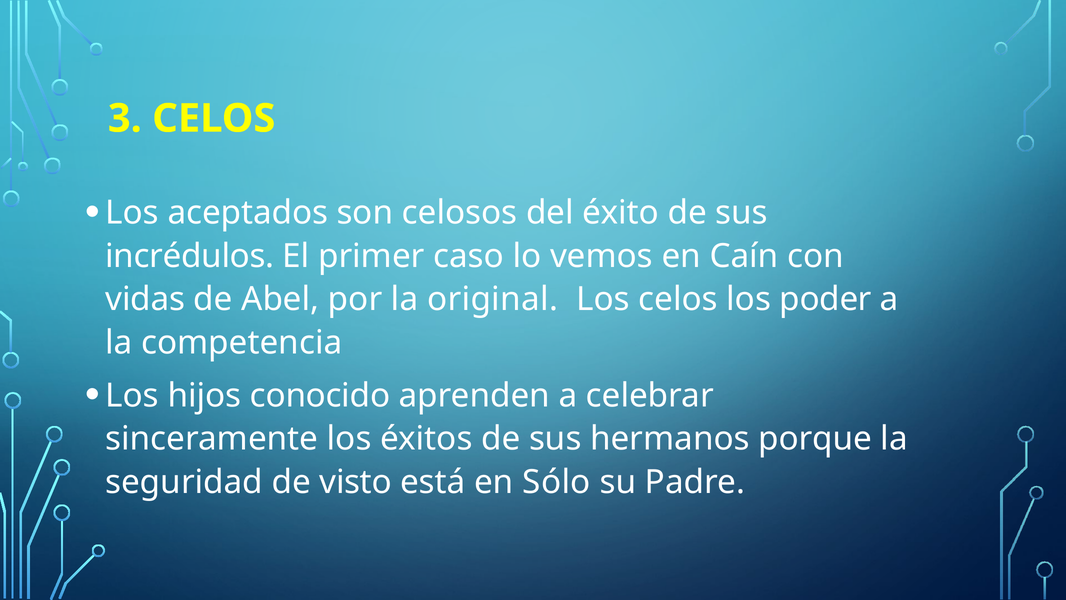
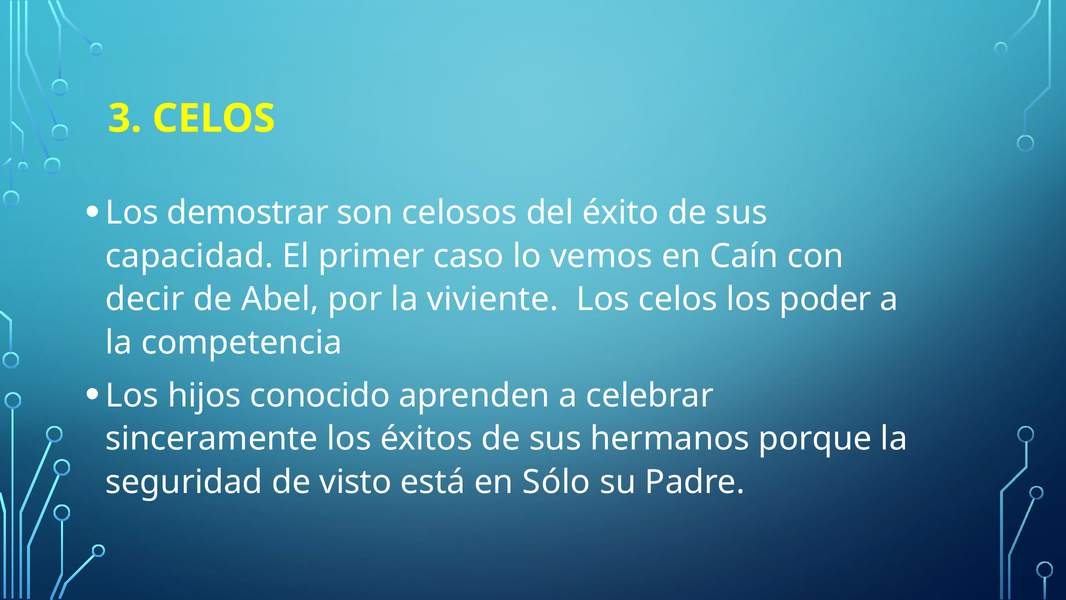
aceptados: aceptados -> demostrar (248, 213)
incrédulos: incrédulos -> capacidad (189, 256)
vidas: vidas -> decir (145, 299)
original: original -> viviente (493, 299)
